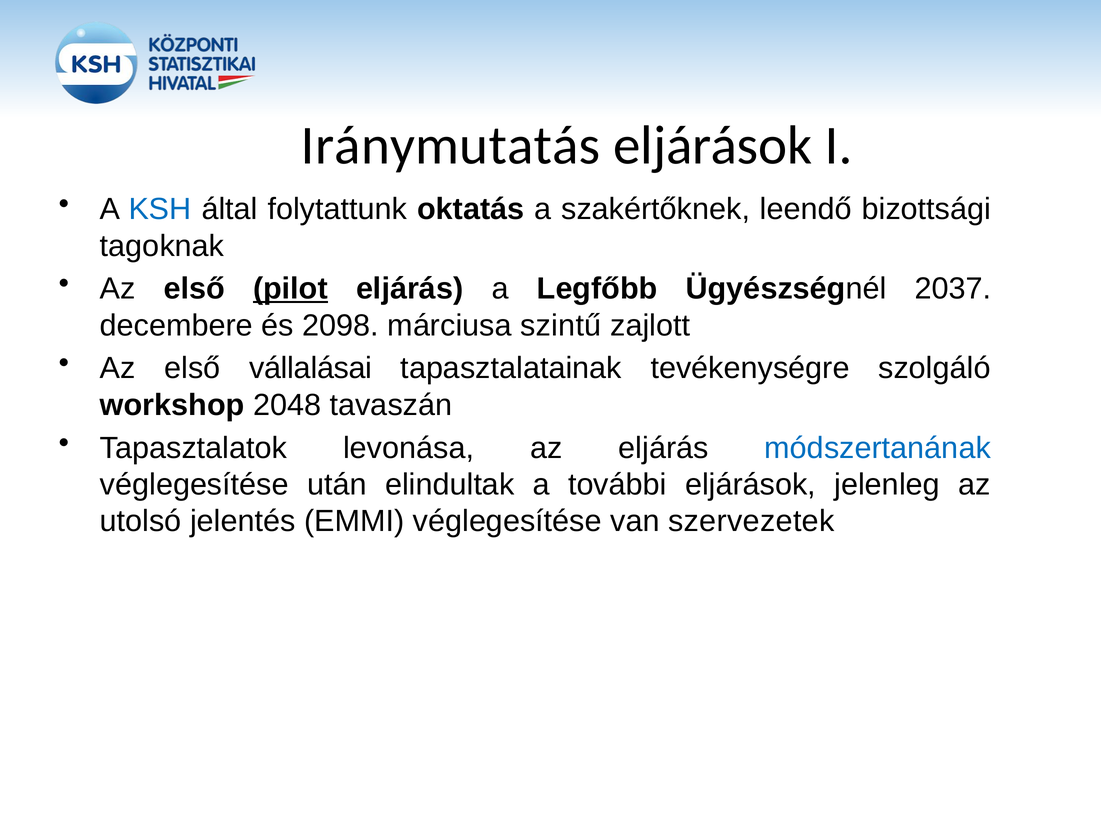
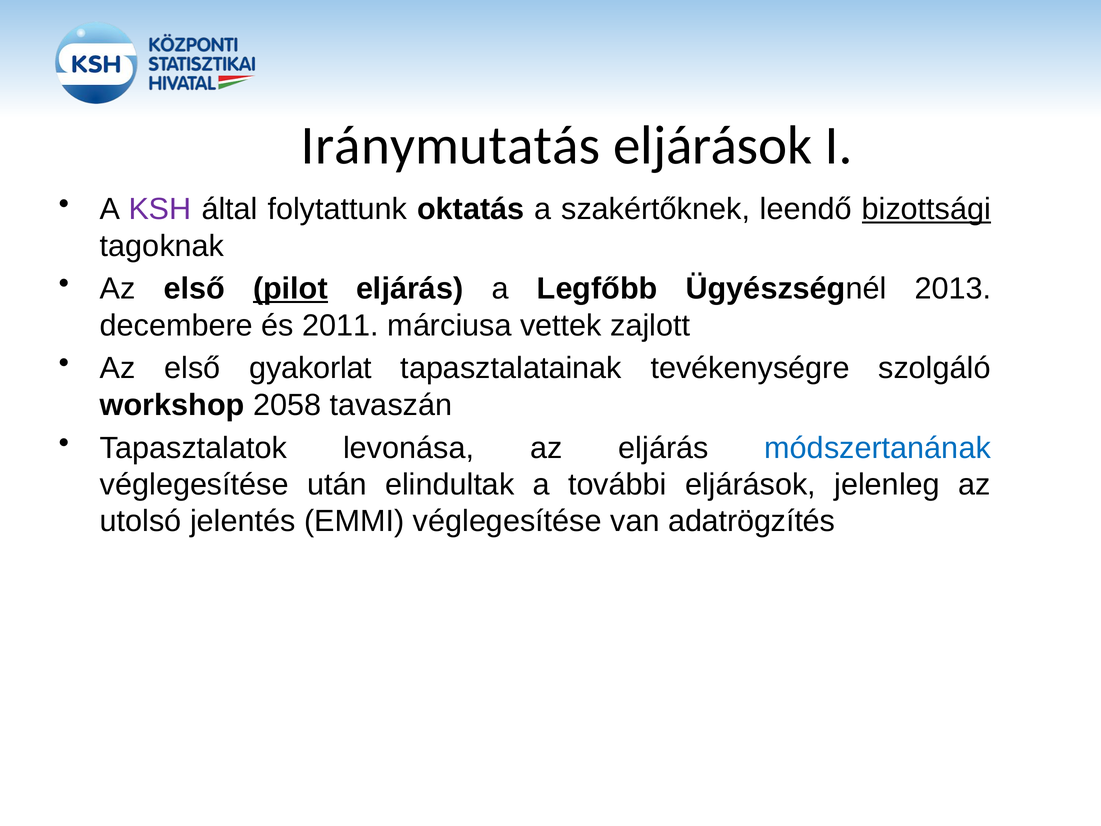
KSH colour: blue -> purple (160, 209)
bizottsági underline: none -> present (926, 209)
2037: 2037 -> 2013 (953, 289)
2098: 2098 -> 2011 (341, 325)
szintű: szintű -> vettek (561, 325)
vállalásai: vállalásai -> gyakorlat (311, 368)
2048: 2048 -> 2058 (287, 405)
szervezetek: szervezetek -> adatrögzítés (752, 521)
